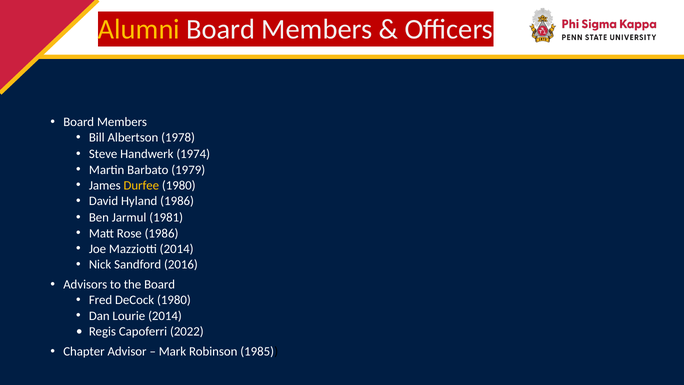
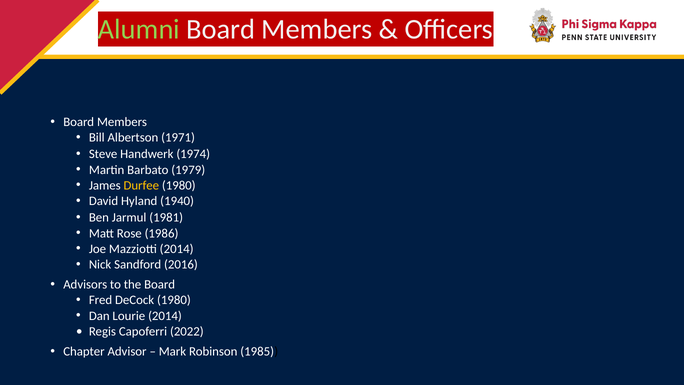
Alumni colour: yellow -> light green (139, 29)
1978: 1978 -> 1971 (178, 137)
Hyland 1986: 1986 -> 1940 (177, 201)
